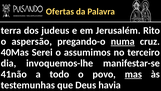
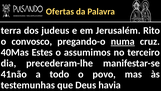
aspersão: aspersão -> convosco (32, 41)
Serei: Serei -> Estes (42, 52)
invoquemos-lhe: invoquemos-lhe -> precederam-lhe (60, 63)
mas underline: present -> none (133, 74)
